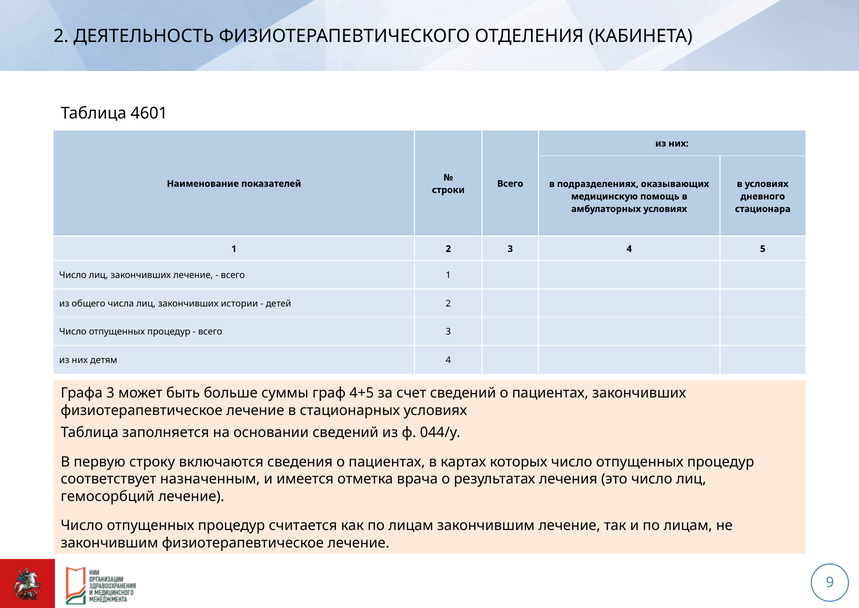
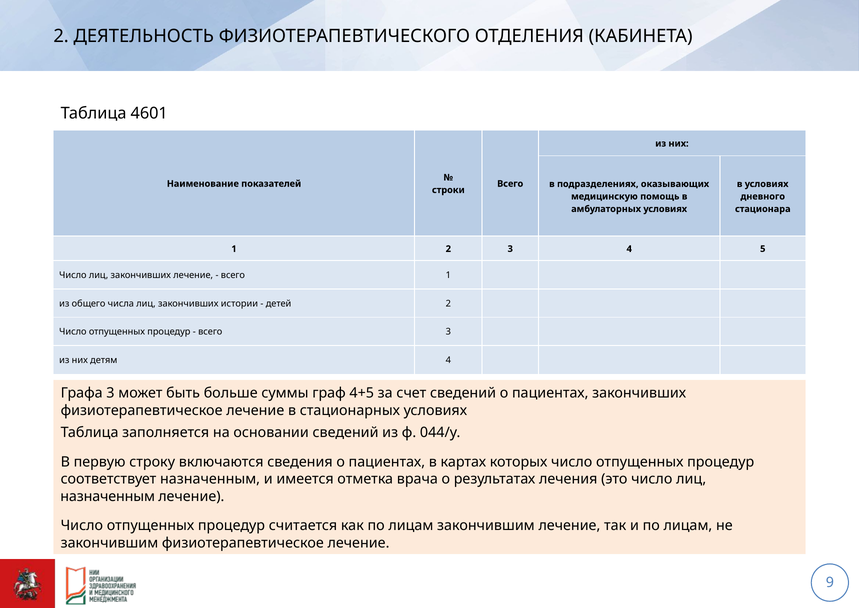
гемосорбций: гемосорбций -> назначенным (108, 496)
